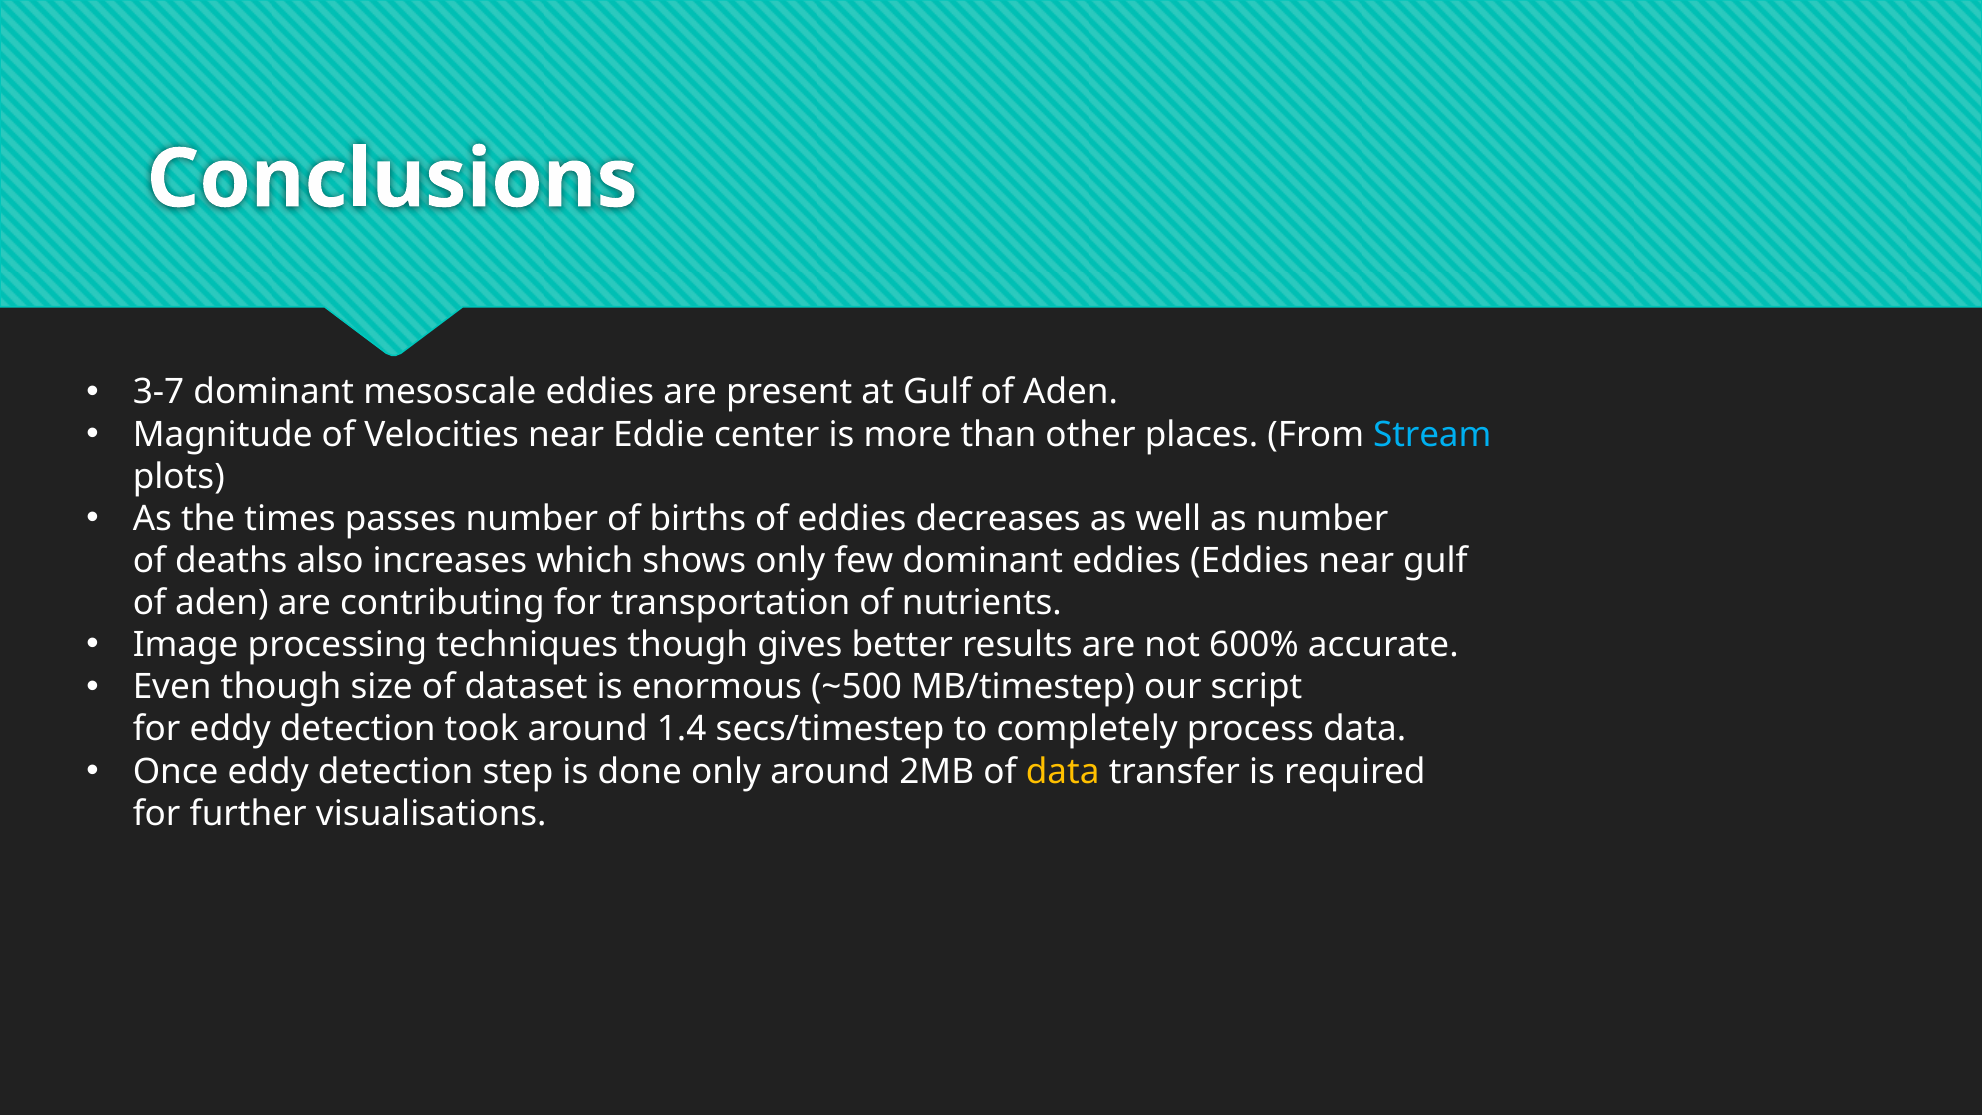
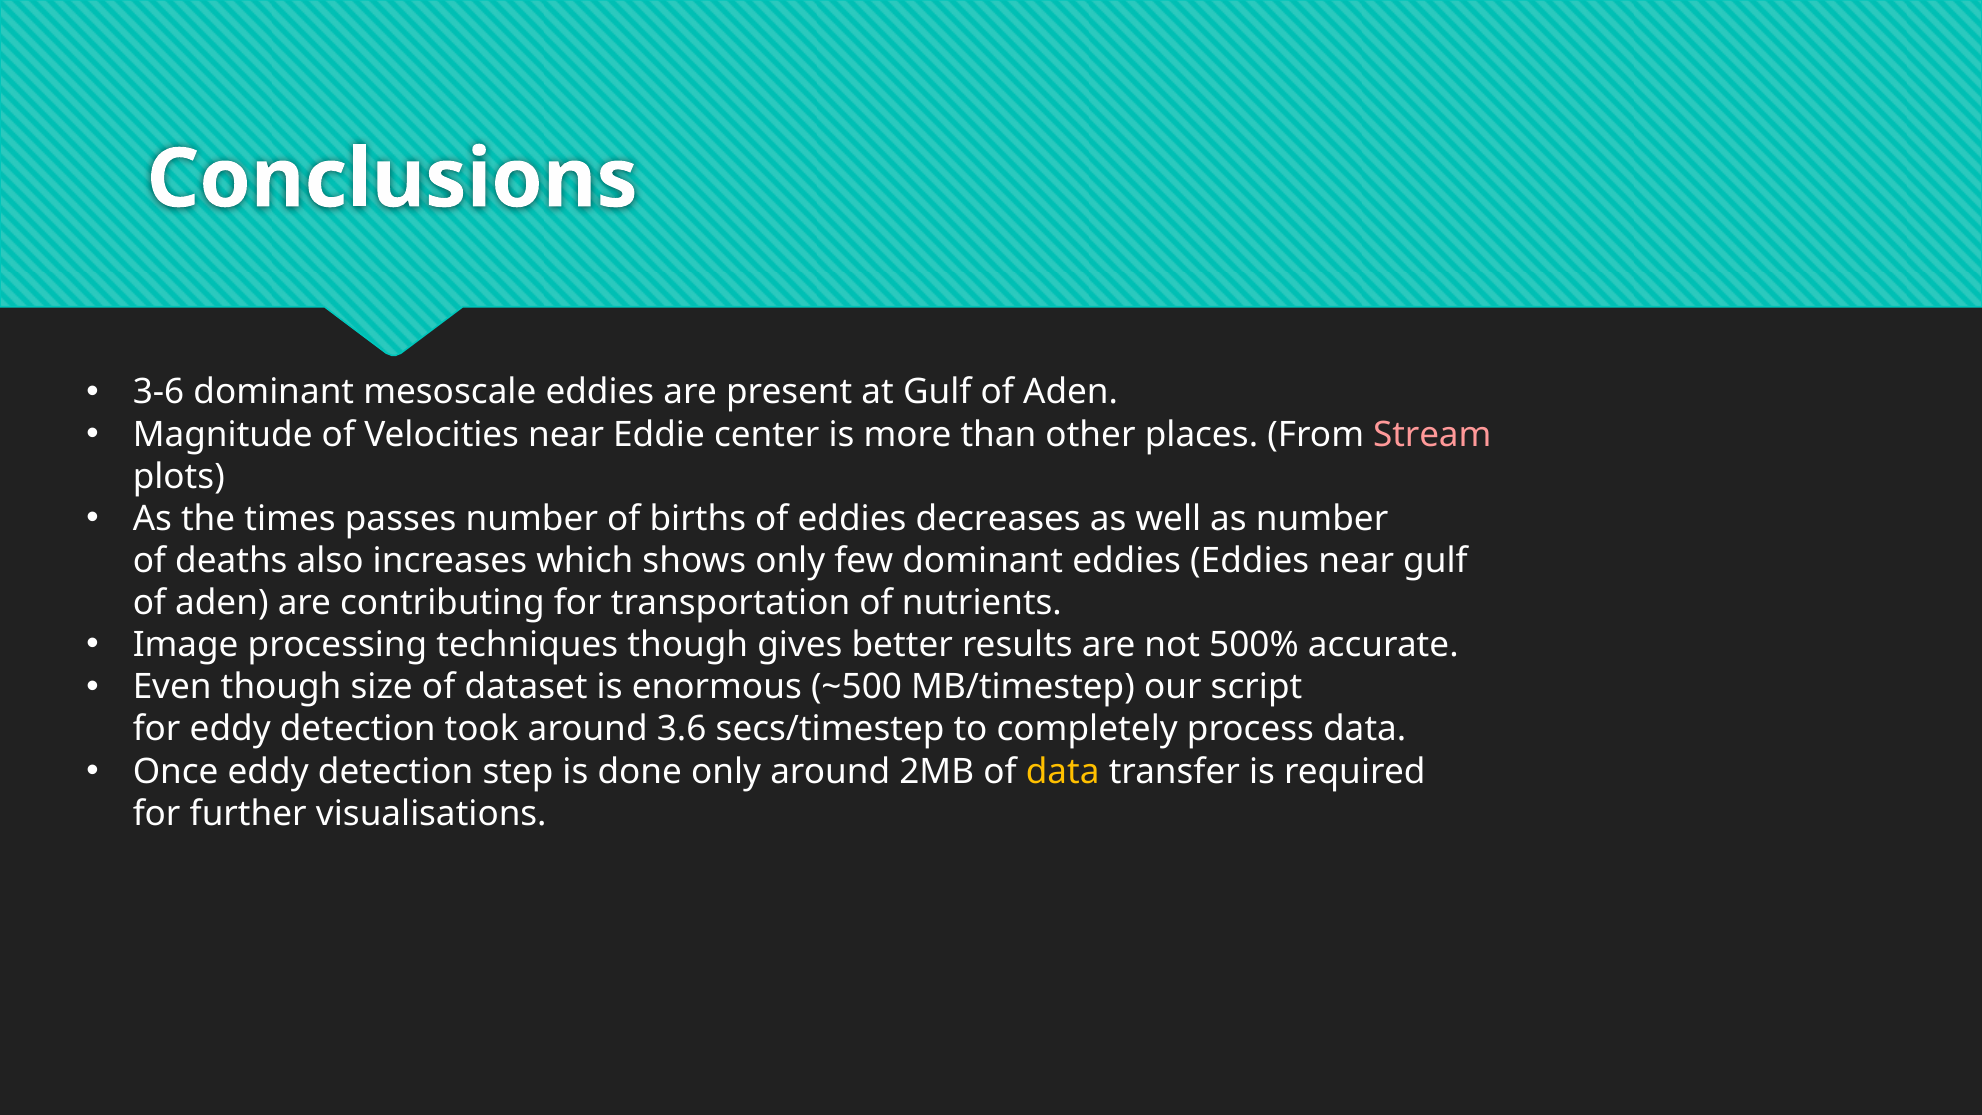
3-7: 3-7 -> 3-6 (158, 392)
Stream colour: light blue -> pink (1432, 434)
600%: 600% -> 500% (1254, 645)
1.4: 1.4 -> 3.6 (682, 729)
